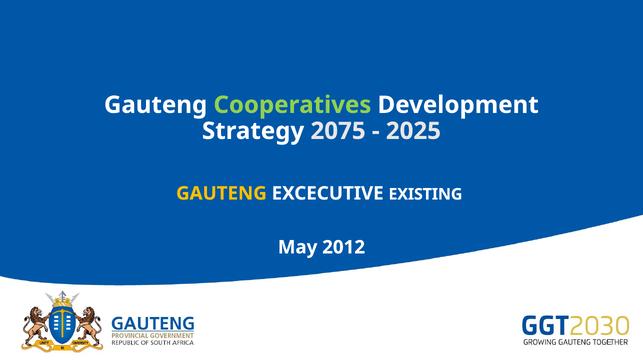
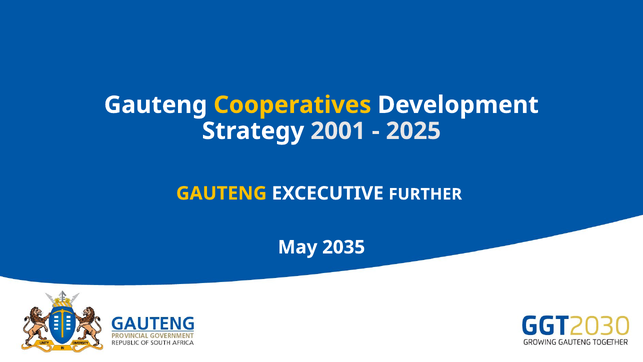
Cooperatives colour: light green -> yellow (292, 105)
2075: 2075 -> 2001 (338, 131)
EXISTING: EXISTING -> FURTHER (425, 194)
2012: 2012 -> 2035 (344, 247)
